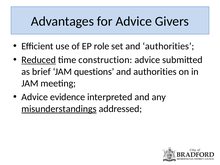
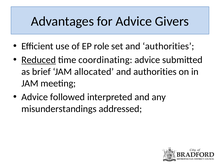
construction: construction -> coordinating (105, 60)
questions: questions -> allocated (94, 72)
evidence: evidence -> followed (68, 97)
misunderstandings underline: present -> none (59, 109)
